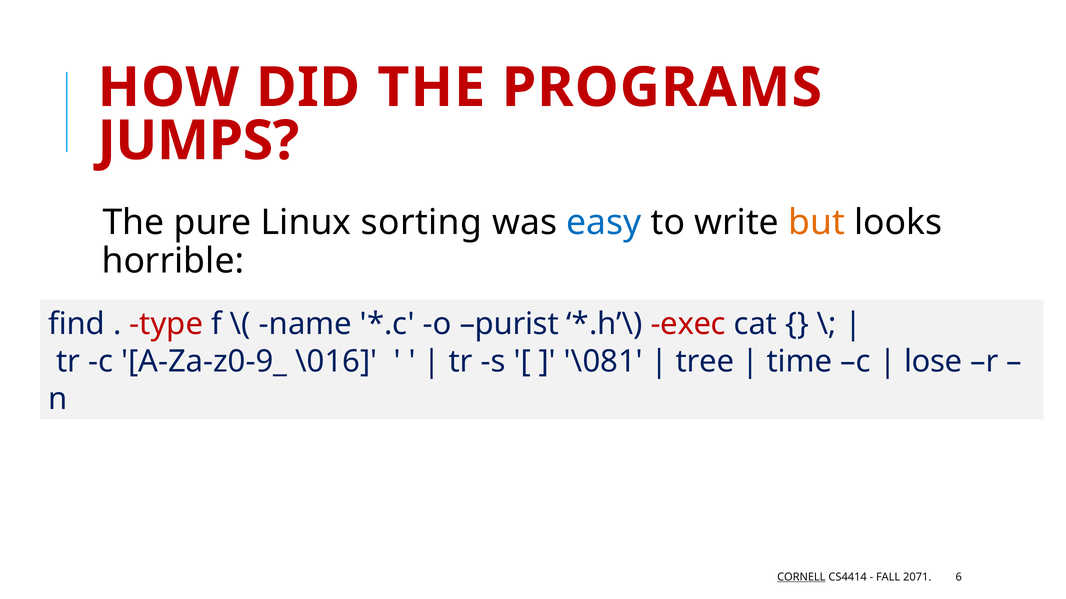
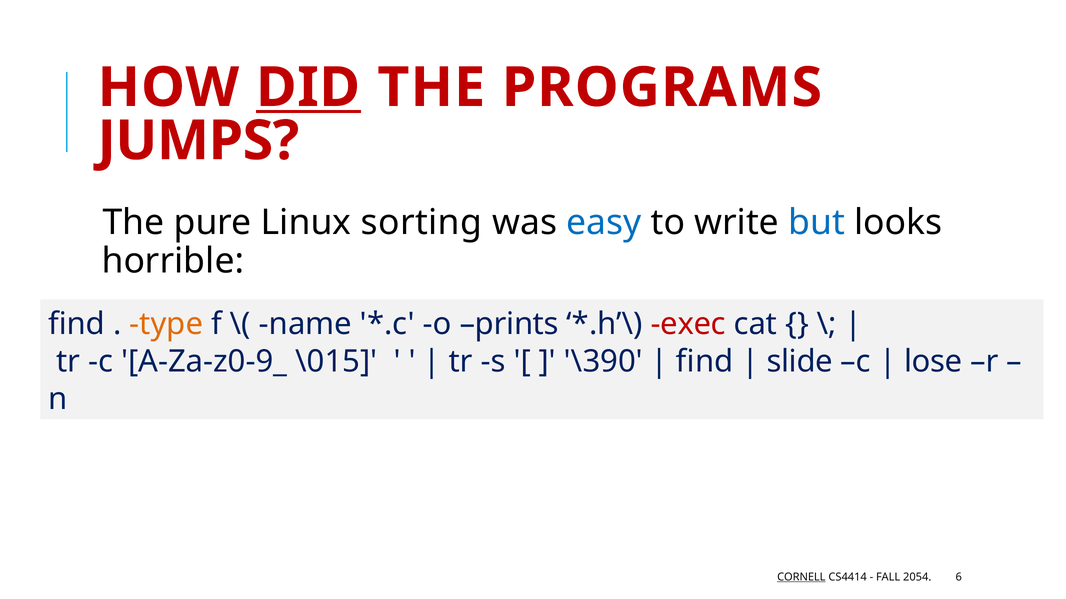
DID underline: none -> present (308, 88)
but colour: orange -> blue (817, 223)
type colour: red -> orange (166, 325)
purist: purist -> prints (509, 325)
\016: \016 -> \015 (336, 362)
\081: \081 -> \390 (603, 362)
tree: tree -> find (705, 362)
time: time -> slide (800, 362)
2071: 2071 -> 2054 (917, 578)
